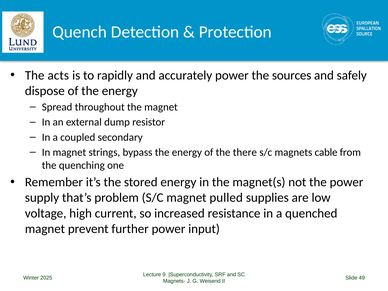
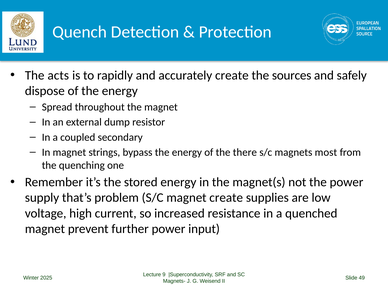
accurately power: power -> create (232, 75)
cable: cable -> most (326, 152)
magnet pulled: pulled -> create (226, 198)
